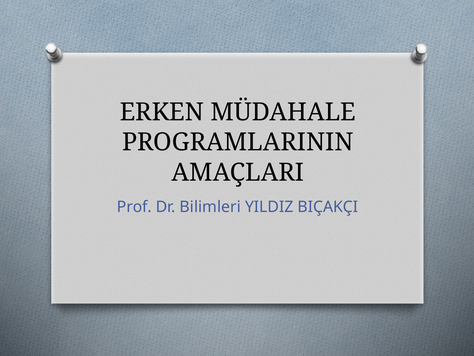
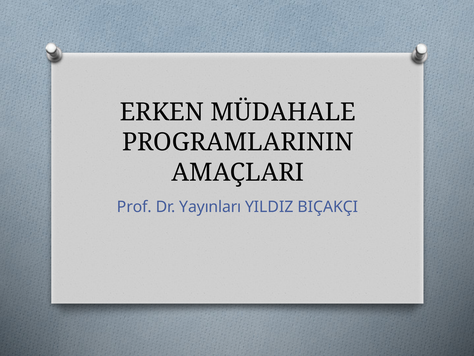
Bilimleri: Bilimleri -> Yayınları (210, 207)
